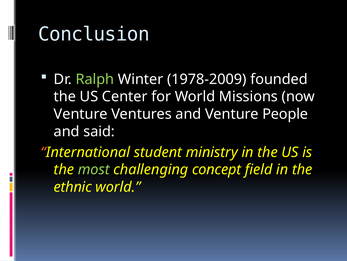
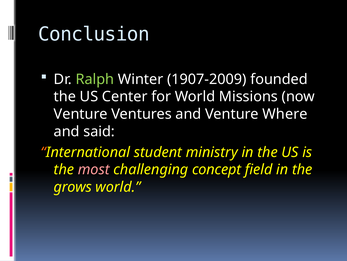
1978-2009: 1978-2009 -> 1907-2009 (207, 79)
People: People -> Where (285, 114)
most colour: light green -> pink (94, 169)
ethnic: ethnic -> grows (73, 187)
